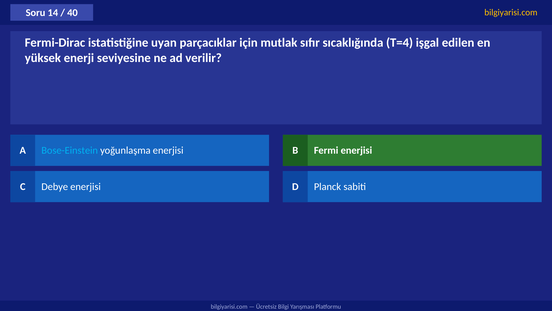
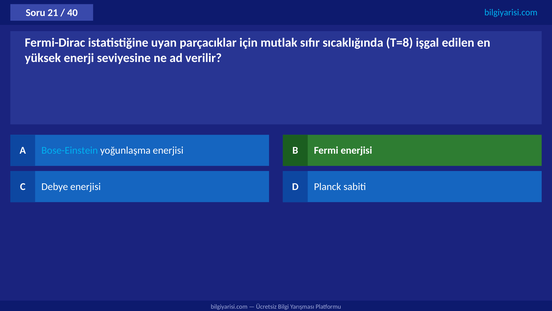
14: 14 -> 21 (53, 13)
bilgiyarisi.com colour: yellow -> light blue (511, 13)
T=4: T=4 -> T=8 (400, 42)
